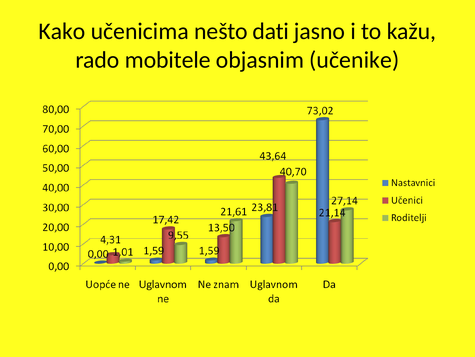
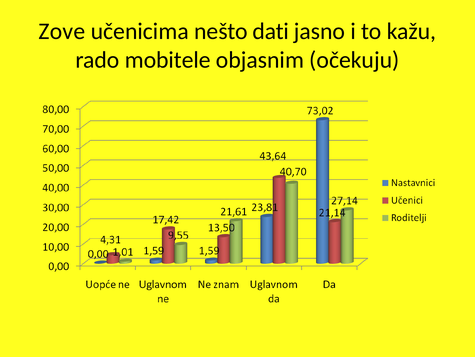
Kako: Kako -> Zove (62, 31)
učenike: učenike -> očekuju (354, 60)
